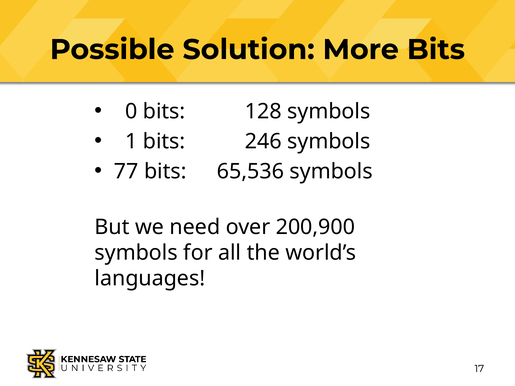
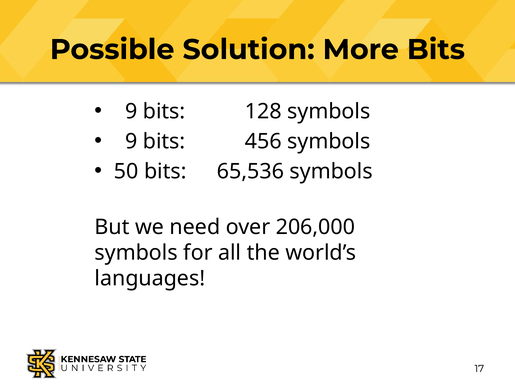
0: 0 -> 9 (131, 111)
1: 1 -> 9 (131, 141)
246: 246 -> 456 (263, 141)
77: 77 -> 50 (126, 171)
200,900: 200,900 -> 206,000 (315, 227)
